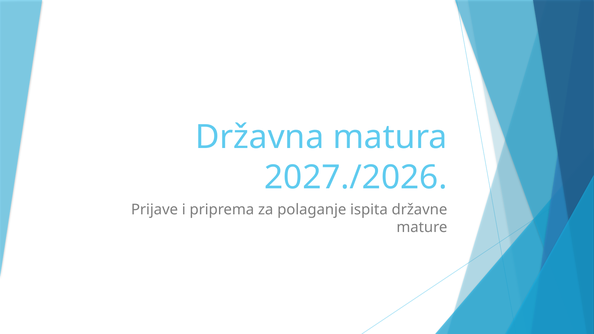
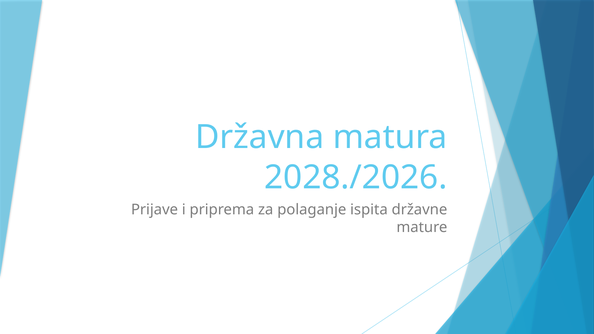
2027./2026: 2027./2026 -> 2028./2026 (356, 177)
